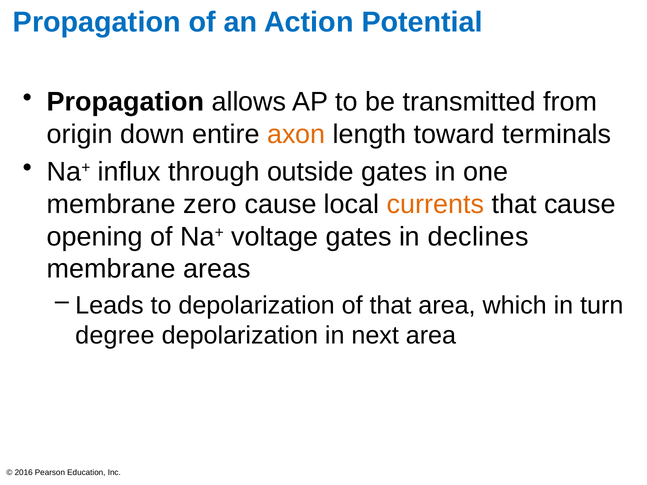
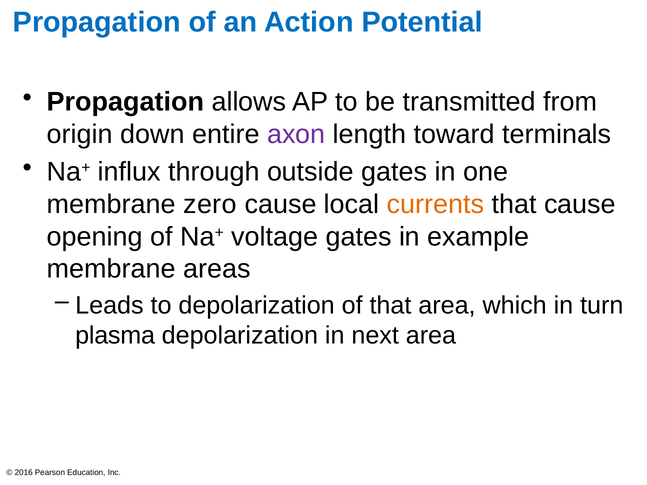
axon colour: orange -> purple (296, 134)
declines: declines -> example (478, 237)
degree: degree -> plasma (115, 336)
